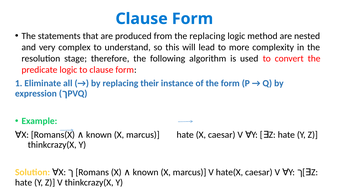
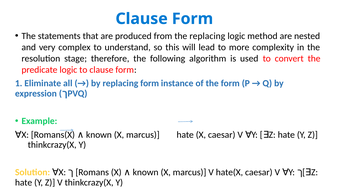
replacing their: their -> form (150, 83)
